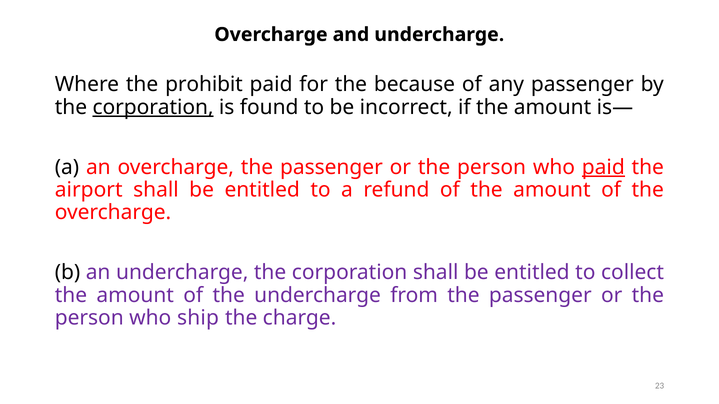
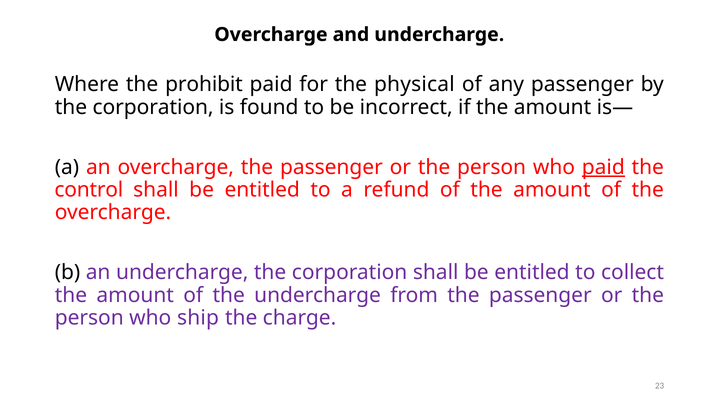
because: because -> physical (414, 85)
corporation underline: present -> none (153, 107)
airport: airport -> control (89, 190)
